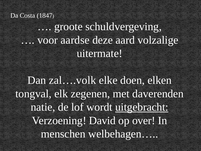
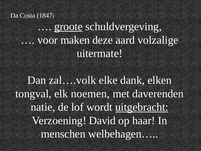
groote underline: none -> present (68, 27)
aardse: aardse -> maken (75, 40)
doen: doen -> dank (133, 80)
zegenen: zegenen -> noemen (90, 94)
over: over -> haar (144, 120)
